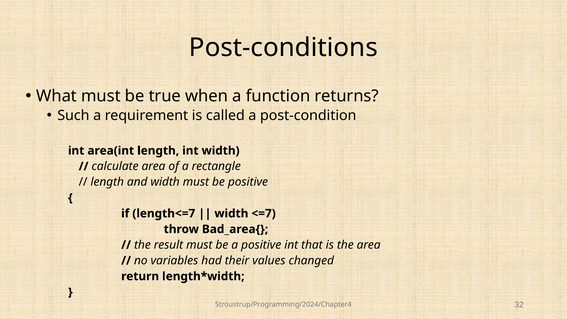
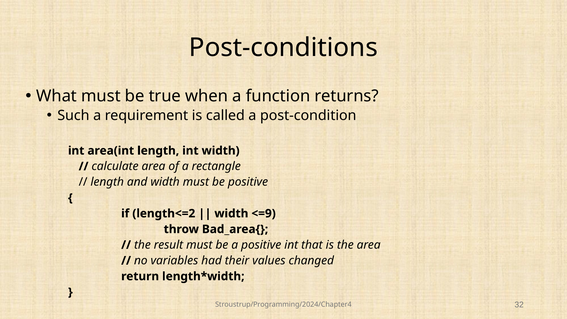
length<=7: length<=7 -> length<=2 (164, 213)
<=7: <=7 -> <=9 (264, 213)
